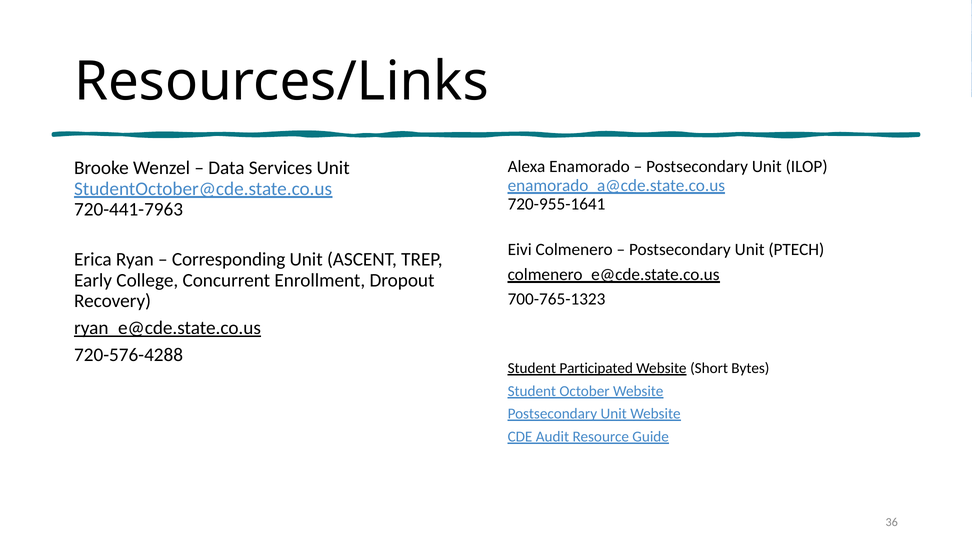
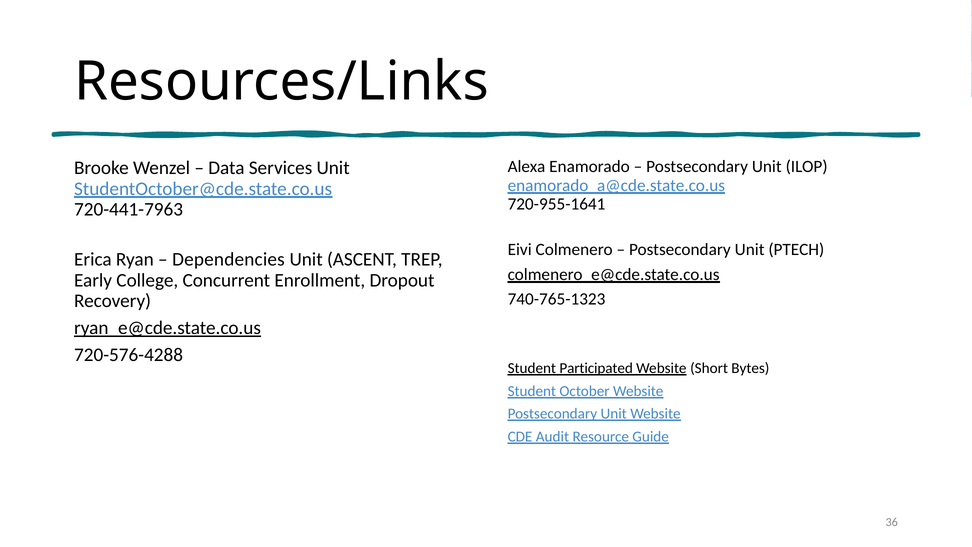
Corresponding: Corresponding -> Dependencies (228, 259)
700-765-1323: 700-765-1323 -> 740-765-1323 (557, 299)
